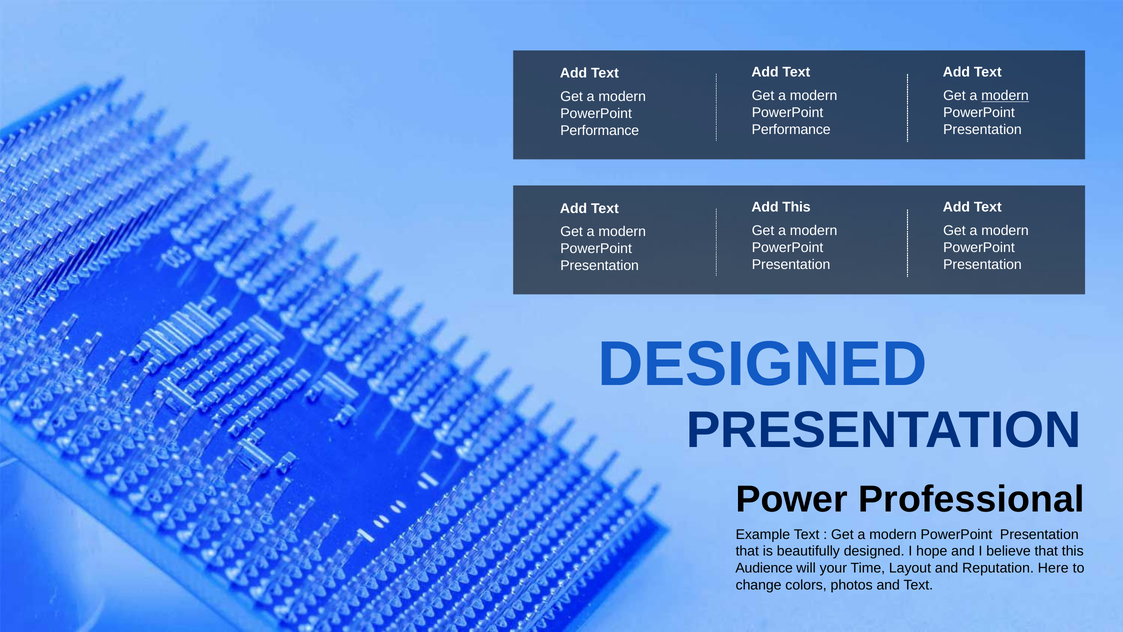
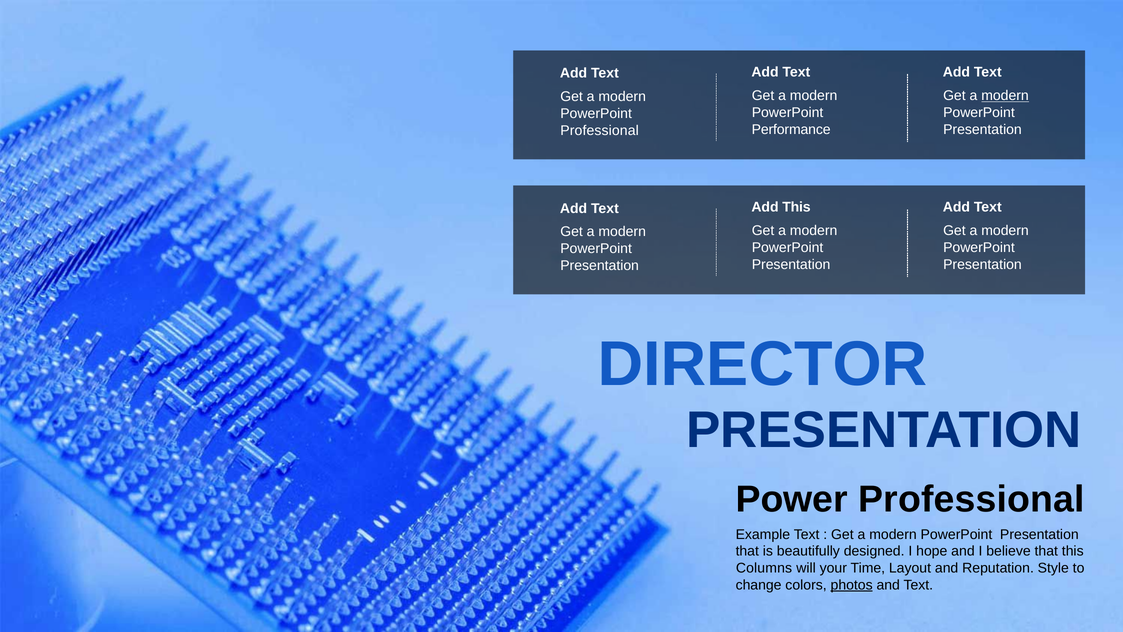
Performance: Performance -> Professional (600, 130)
DESIGNED: DESIGNED -> DIRECTOR (763, 364)
Audience: Audience -> Columns (764, 568)
Here: Here -> Style (1053, 568)
photos underline: none -> present (852, 585)
